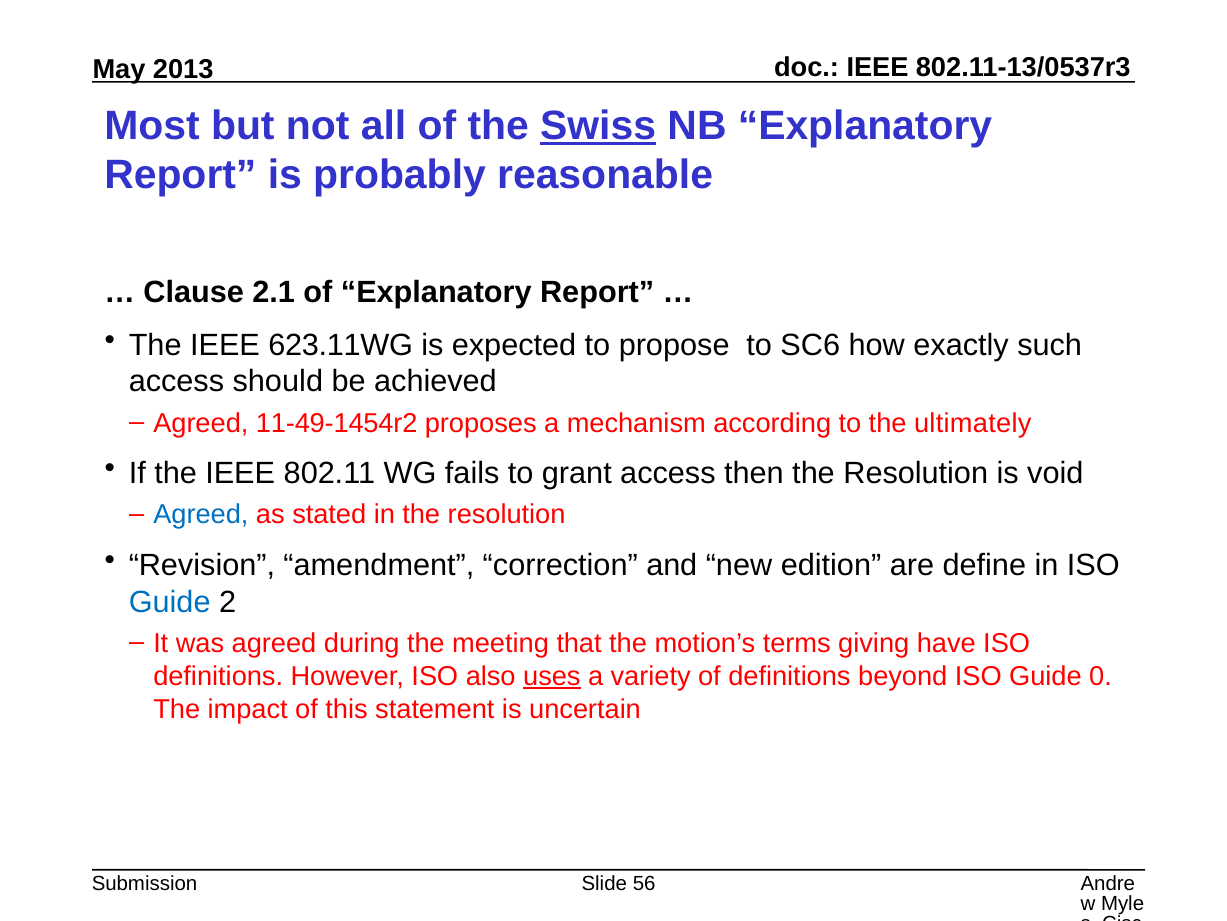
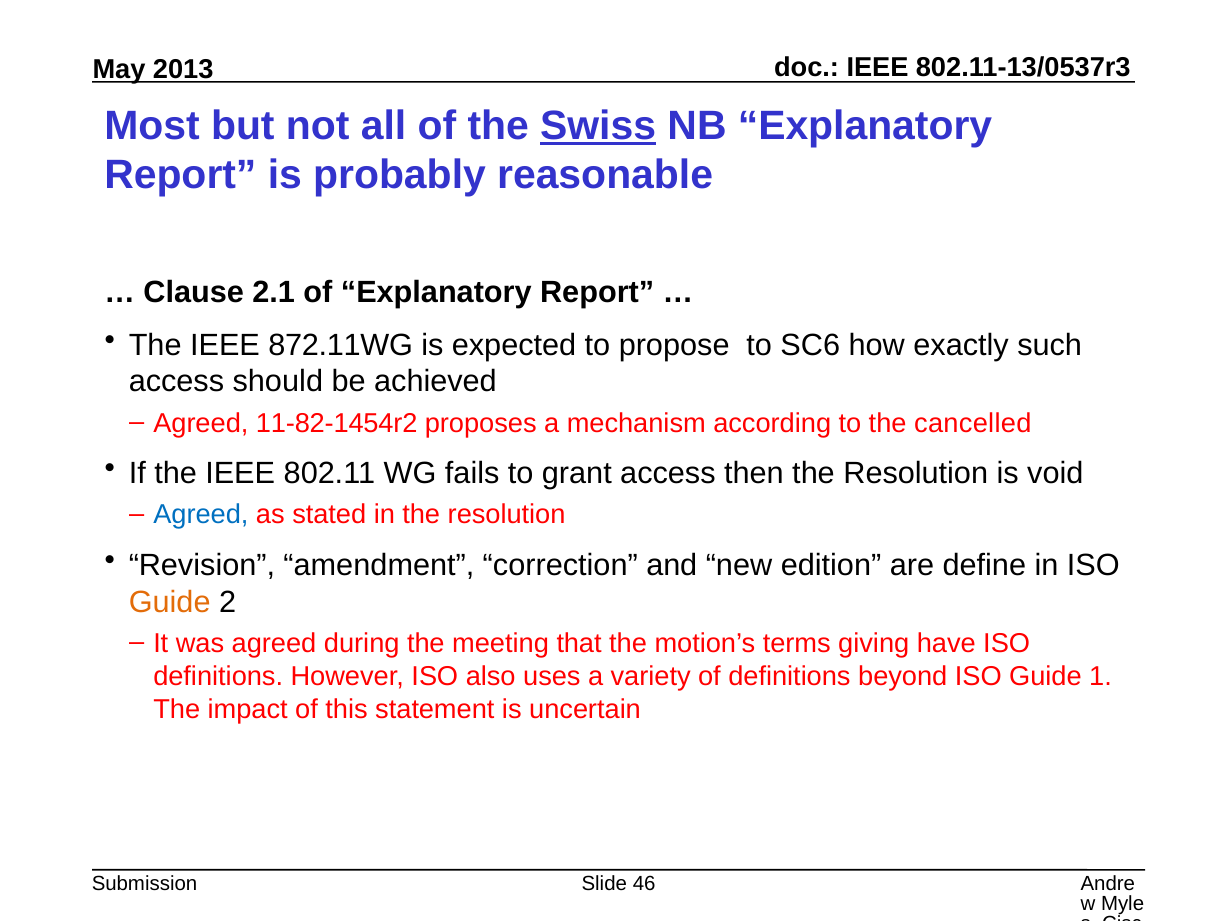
623.11WG: 623.11WG -> 872.11WG (341, 345)
11-49-1454r2: 11-49-1454r2 -> 11-82-1454r2 (337, 423)
ultimately: ultimately -> cancelled (973, 423)
Guide colour: blue -> orange (170, 602)
uses underline: present -> none (552, 676)
0: 0 -> 1 (1101, 676)
56: 56 -> 46 (644, 883)
